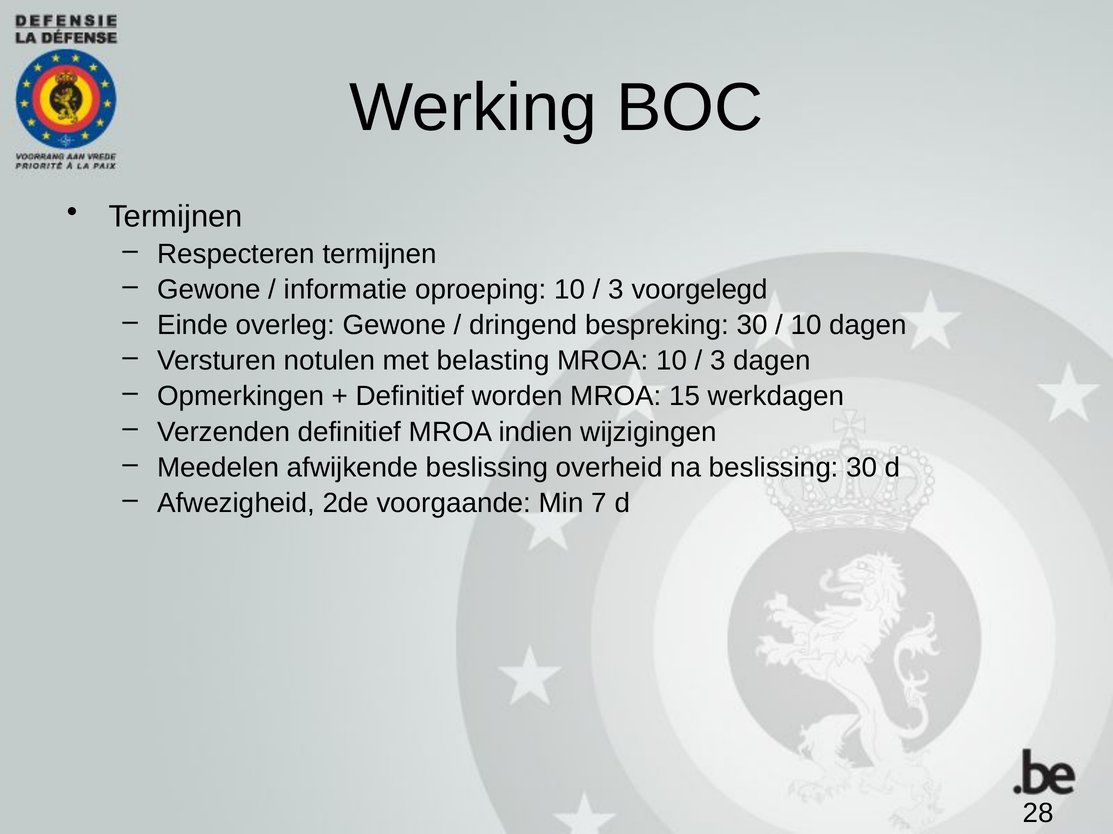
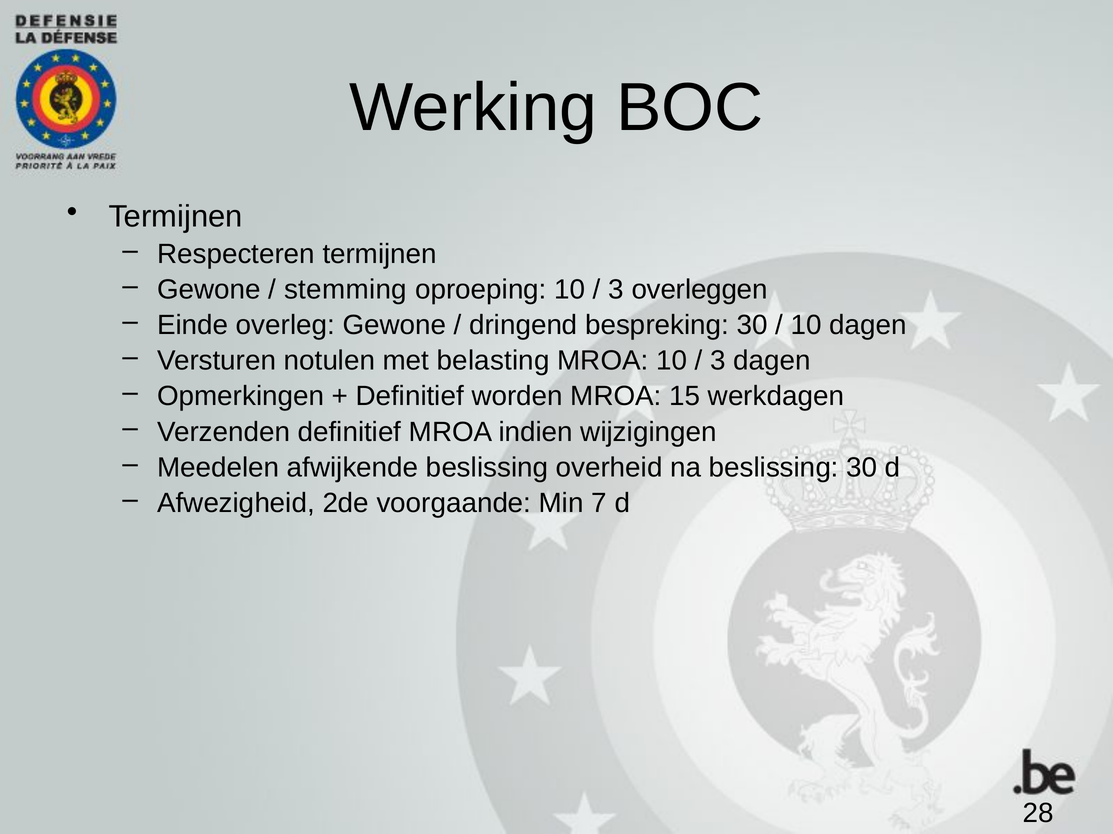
informatie: informatie -> stemming (346, 290)
voorgelegd: voorgelegd -> overleggen (700, 290)
